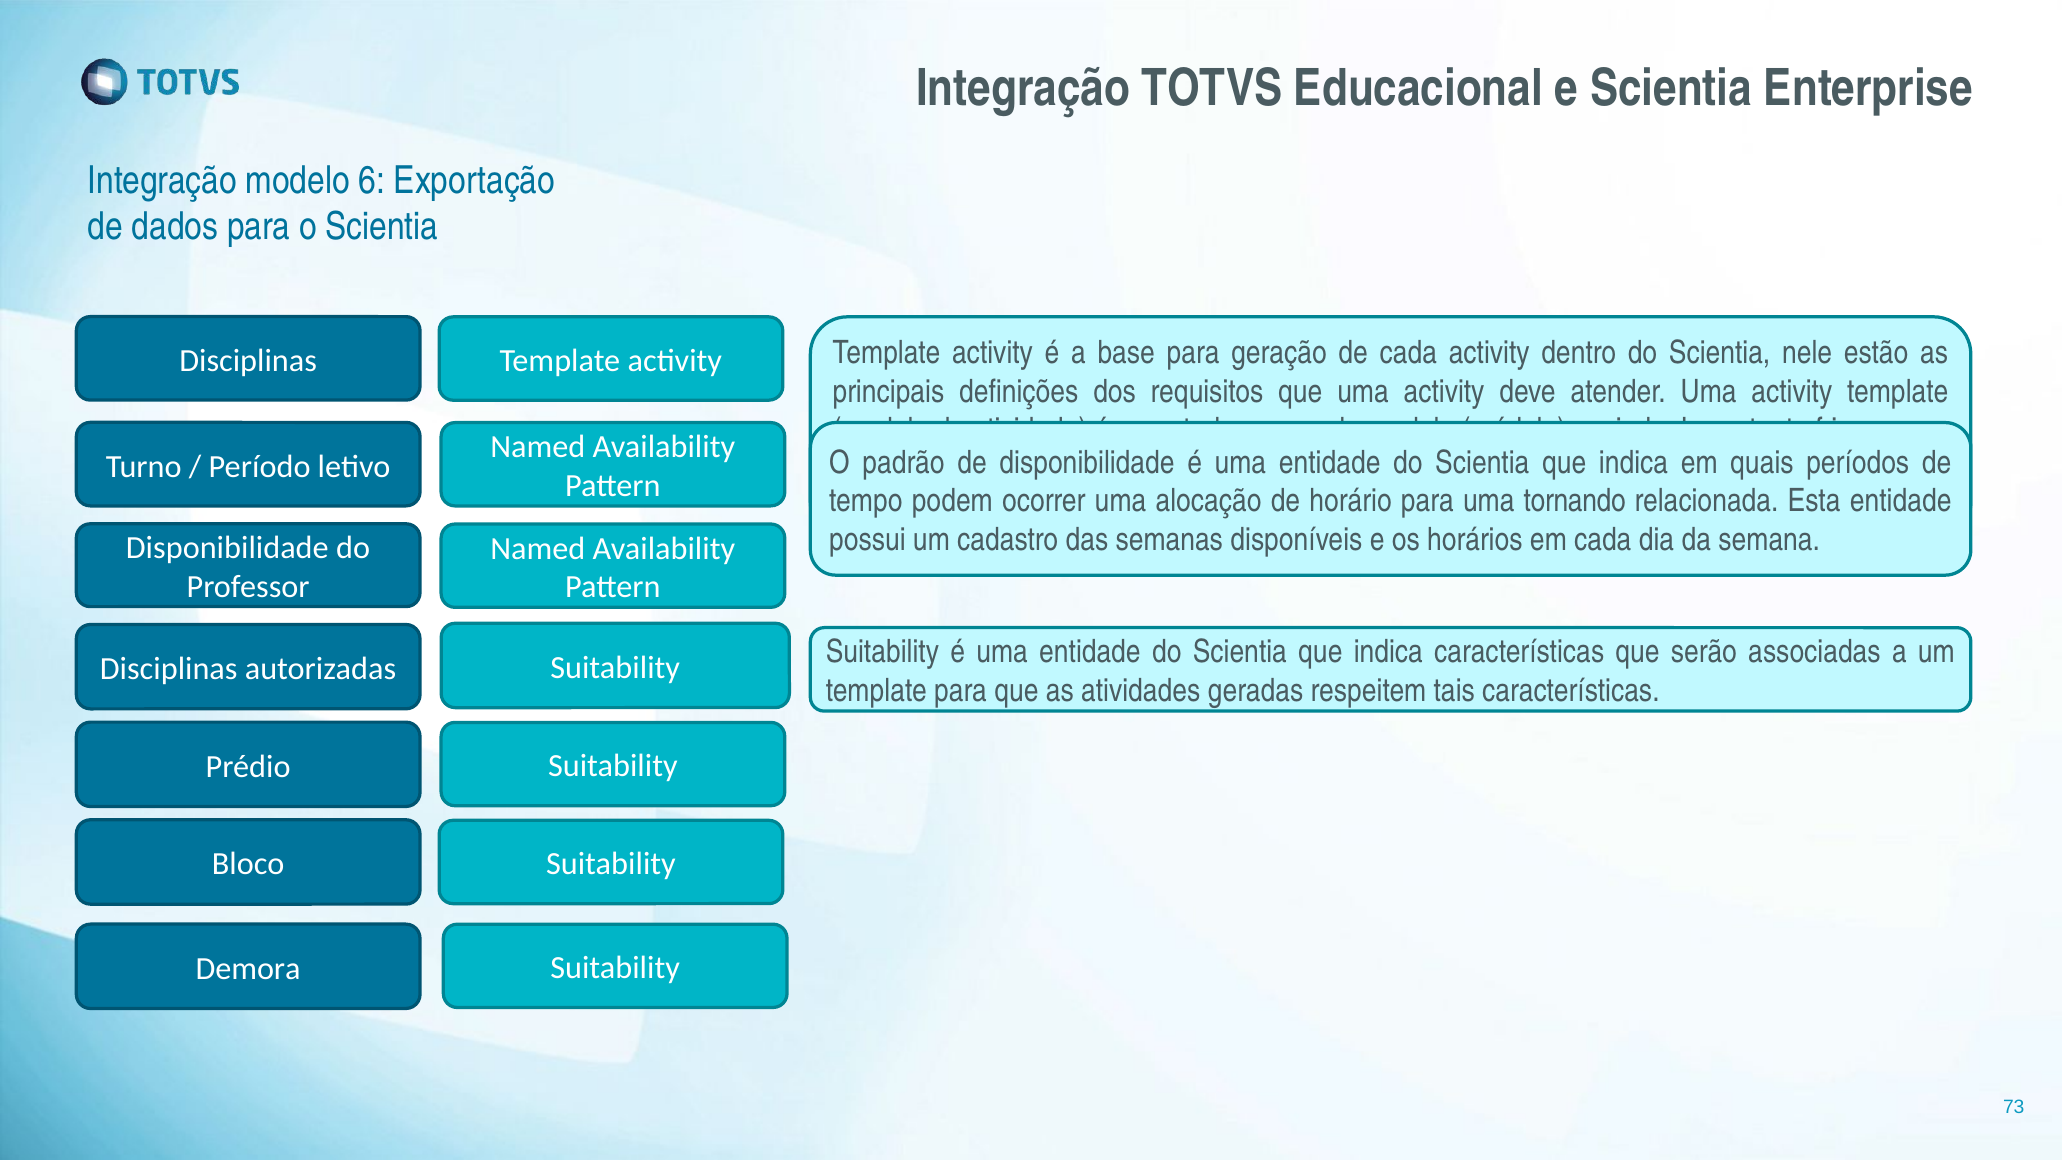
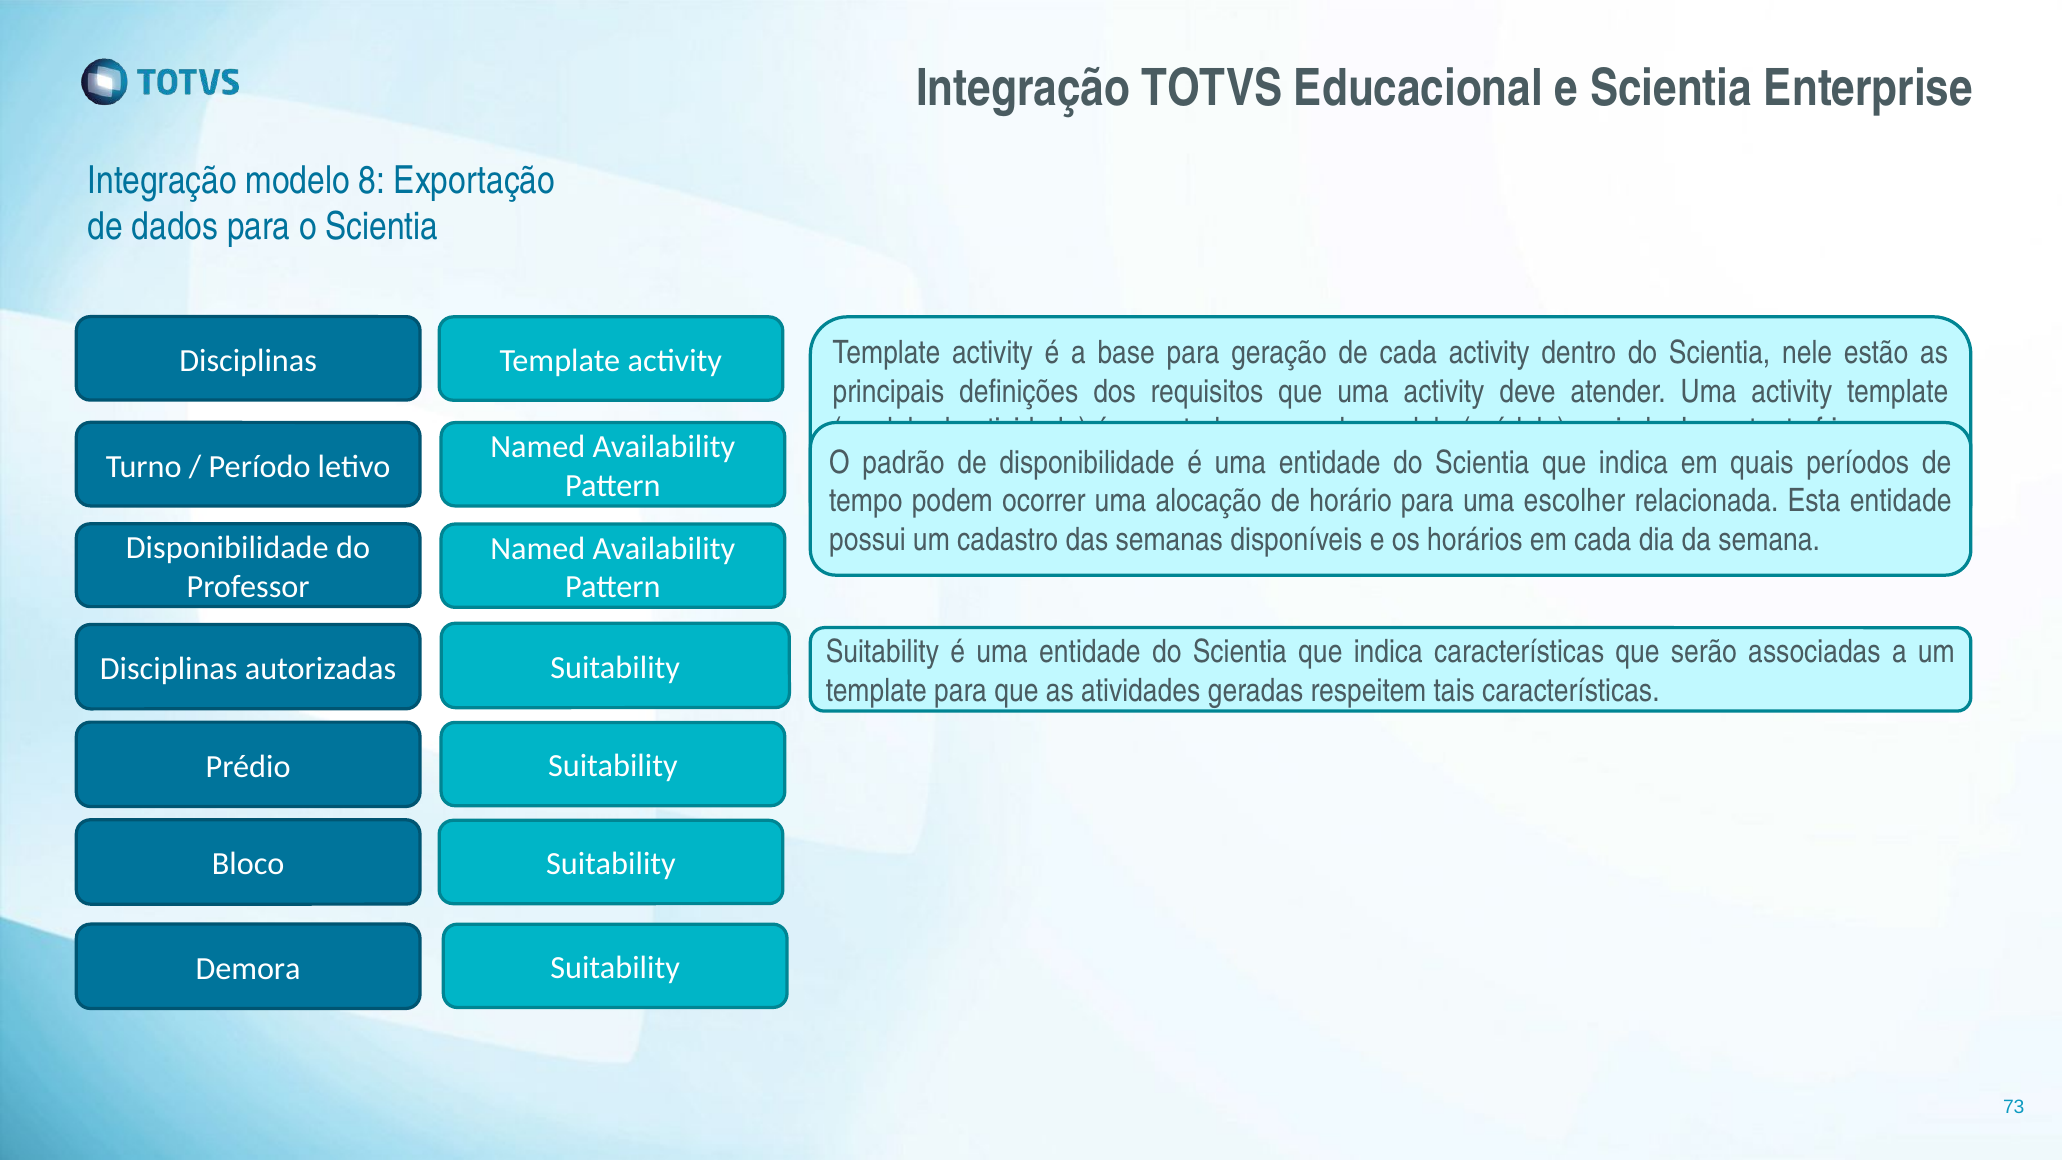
6: 6 -> 8 (372, 181)
tornando: tornando -> escolher (1574, 501)
